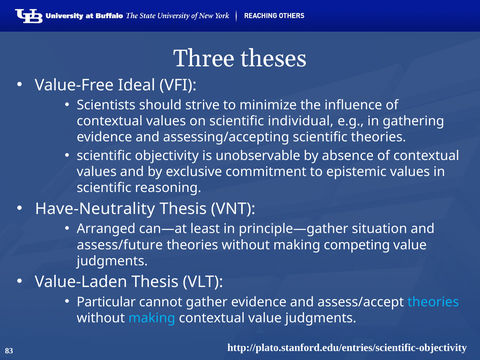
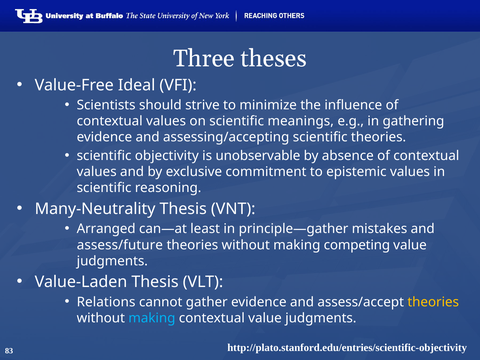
individual: individual -> meanings (301, 121)
Have-Neutrality: Have-Neutrality -> Many-Neutrality (95, 209)
situation: situation -> mistakes (380, 229)
Particular: Particular -> Relations (106, 302)
theories colour: light blue -> yellow (433, 302)
